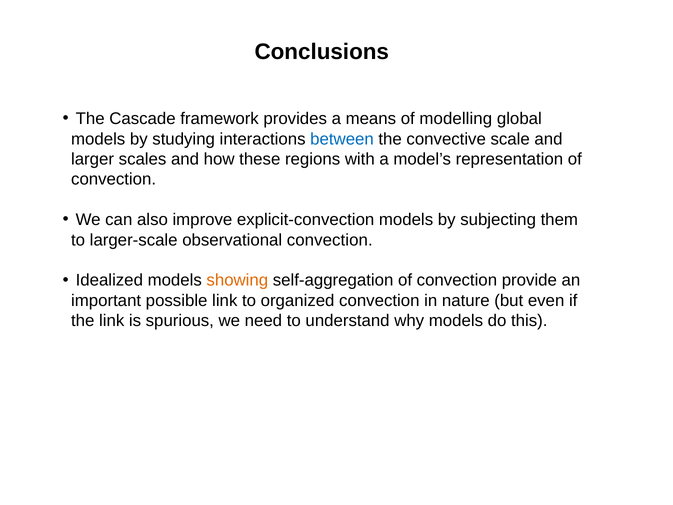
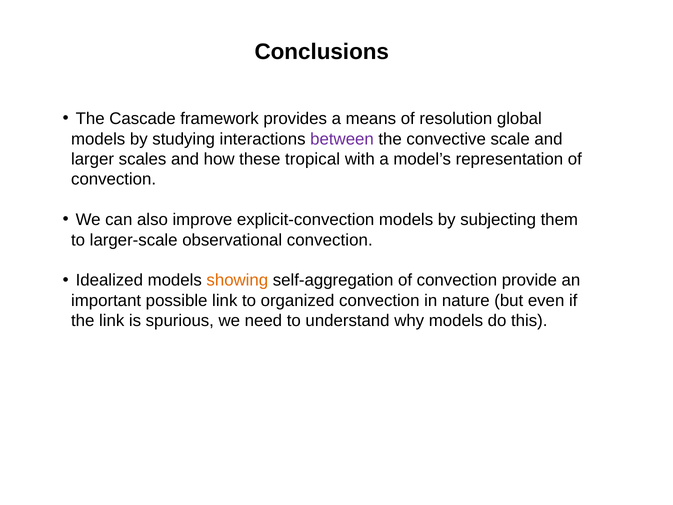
modelling: modelling -> resolution (456, 119)
between colour: blue -> purple (342, 139)
regions: regions -> tropical (313, 159)
